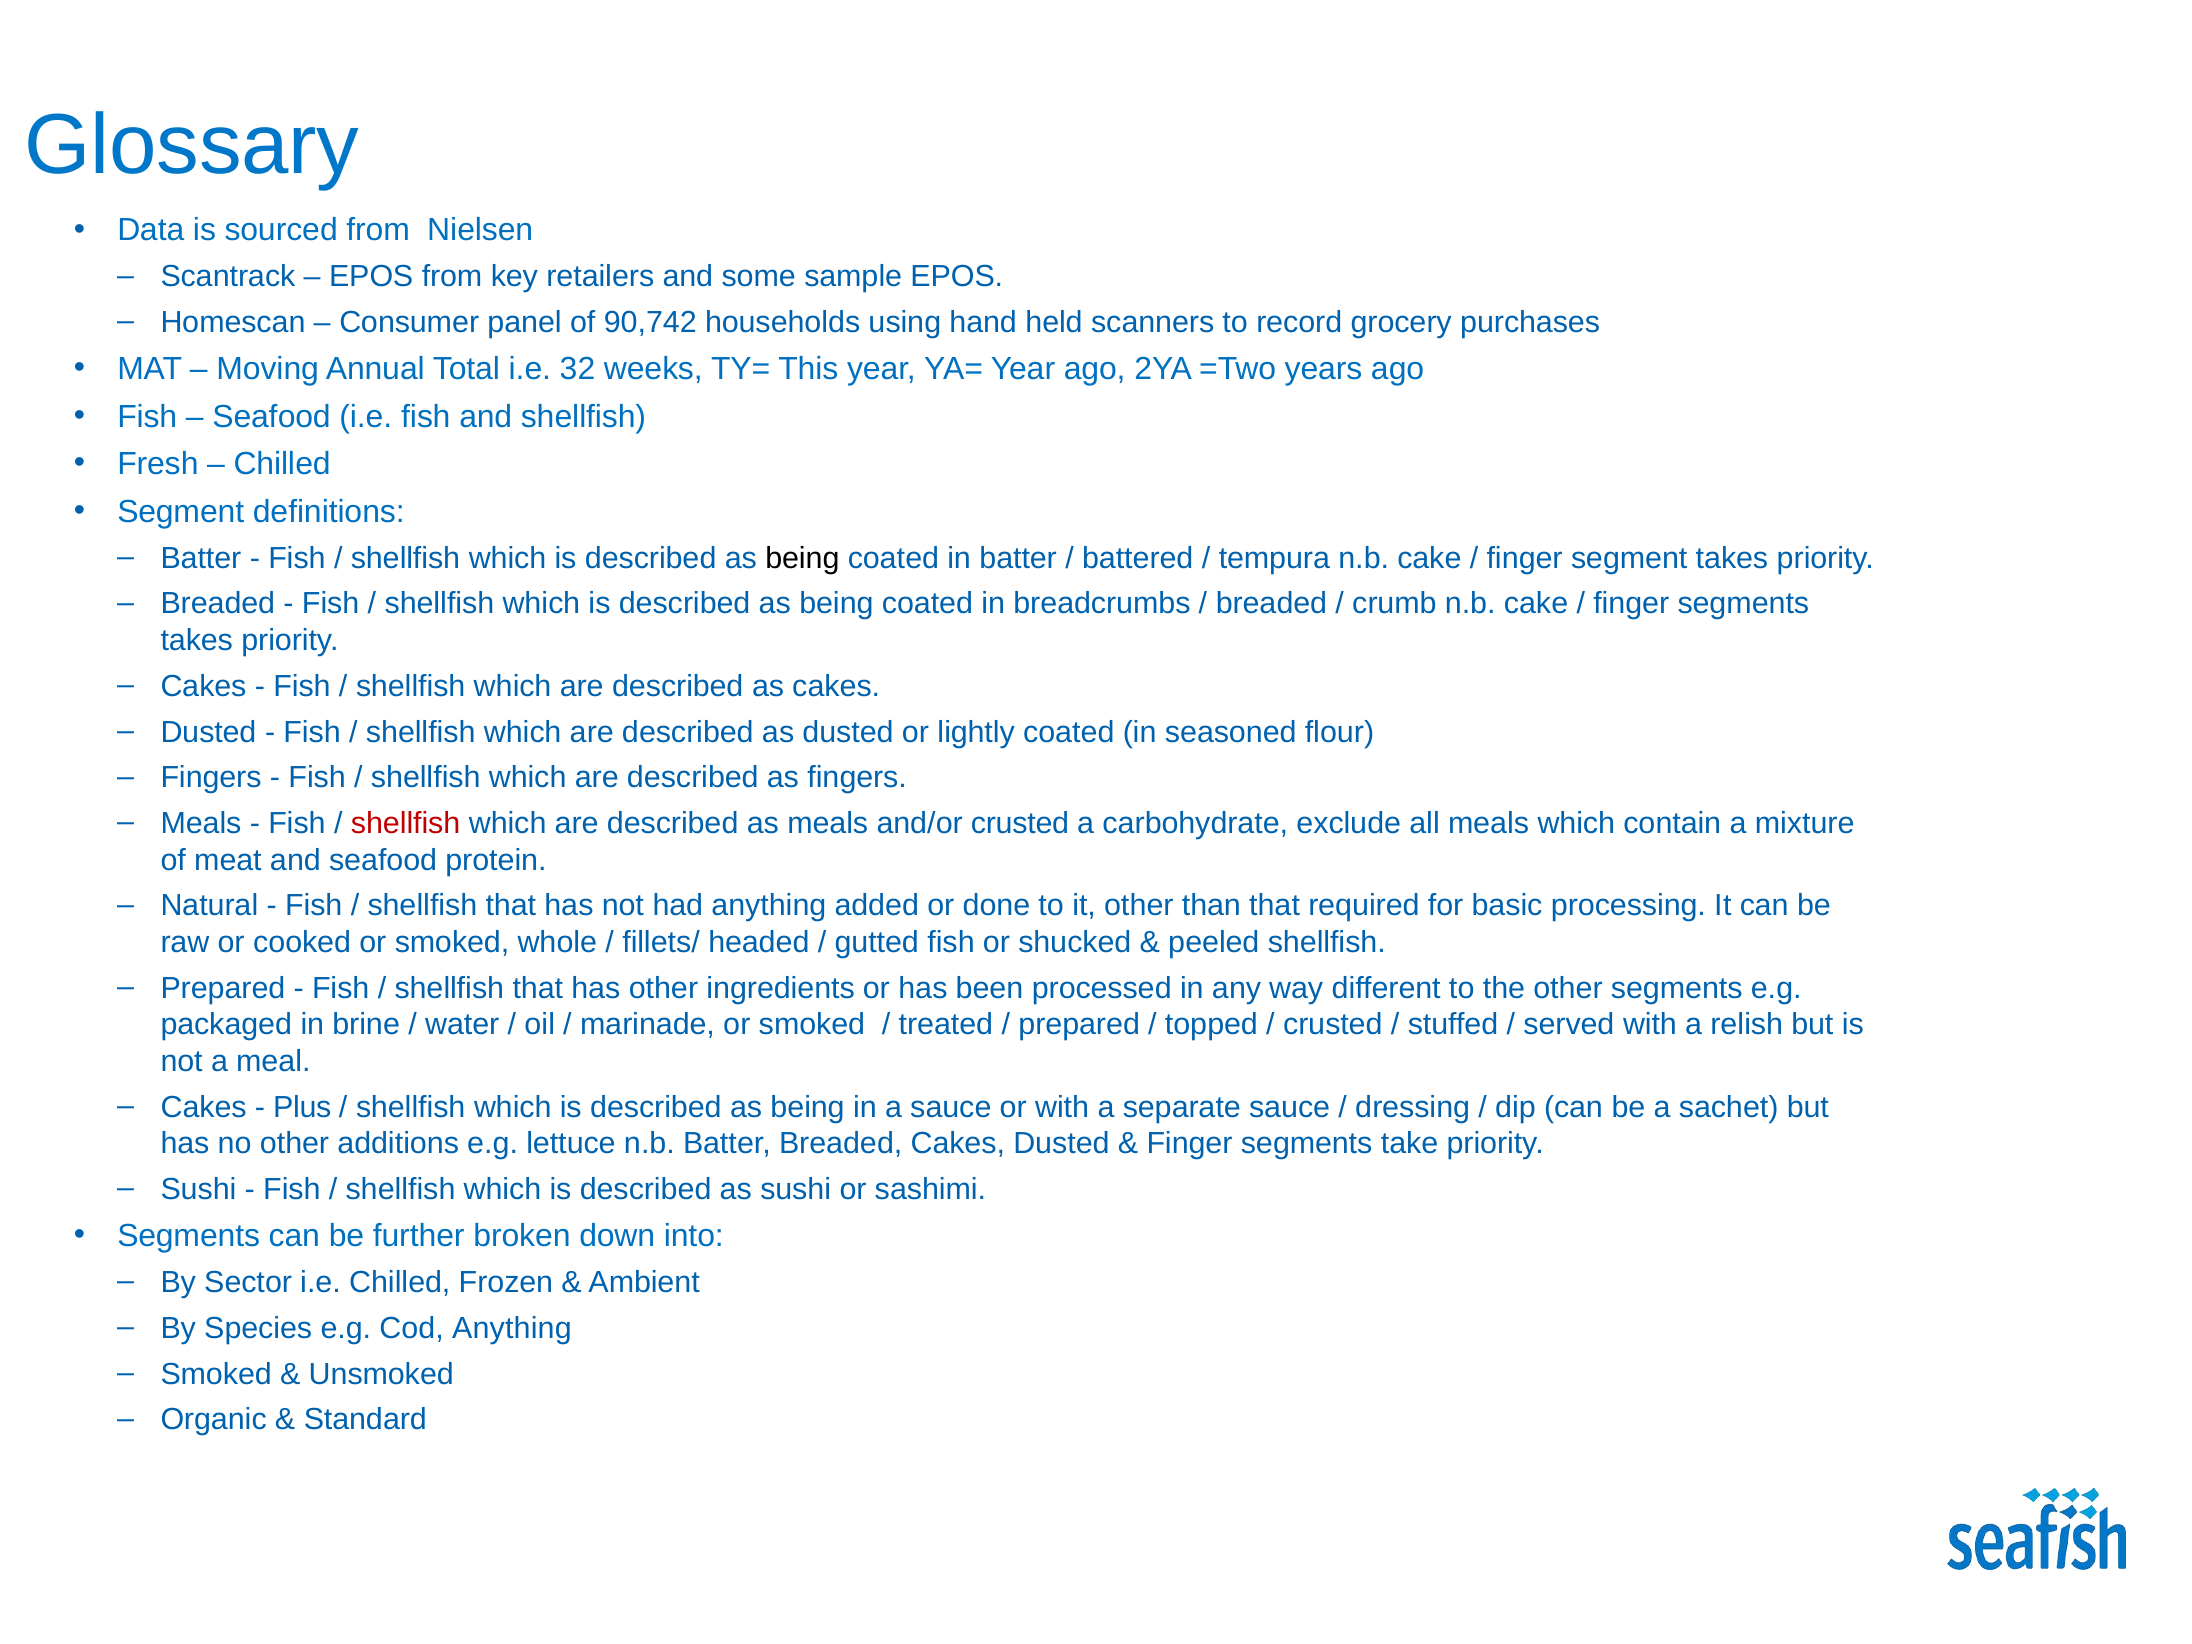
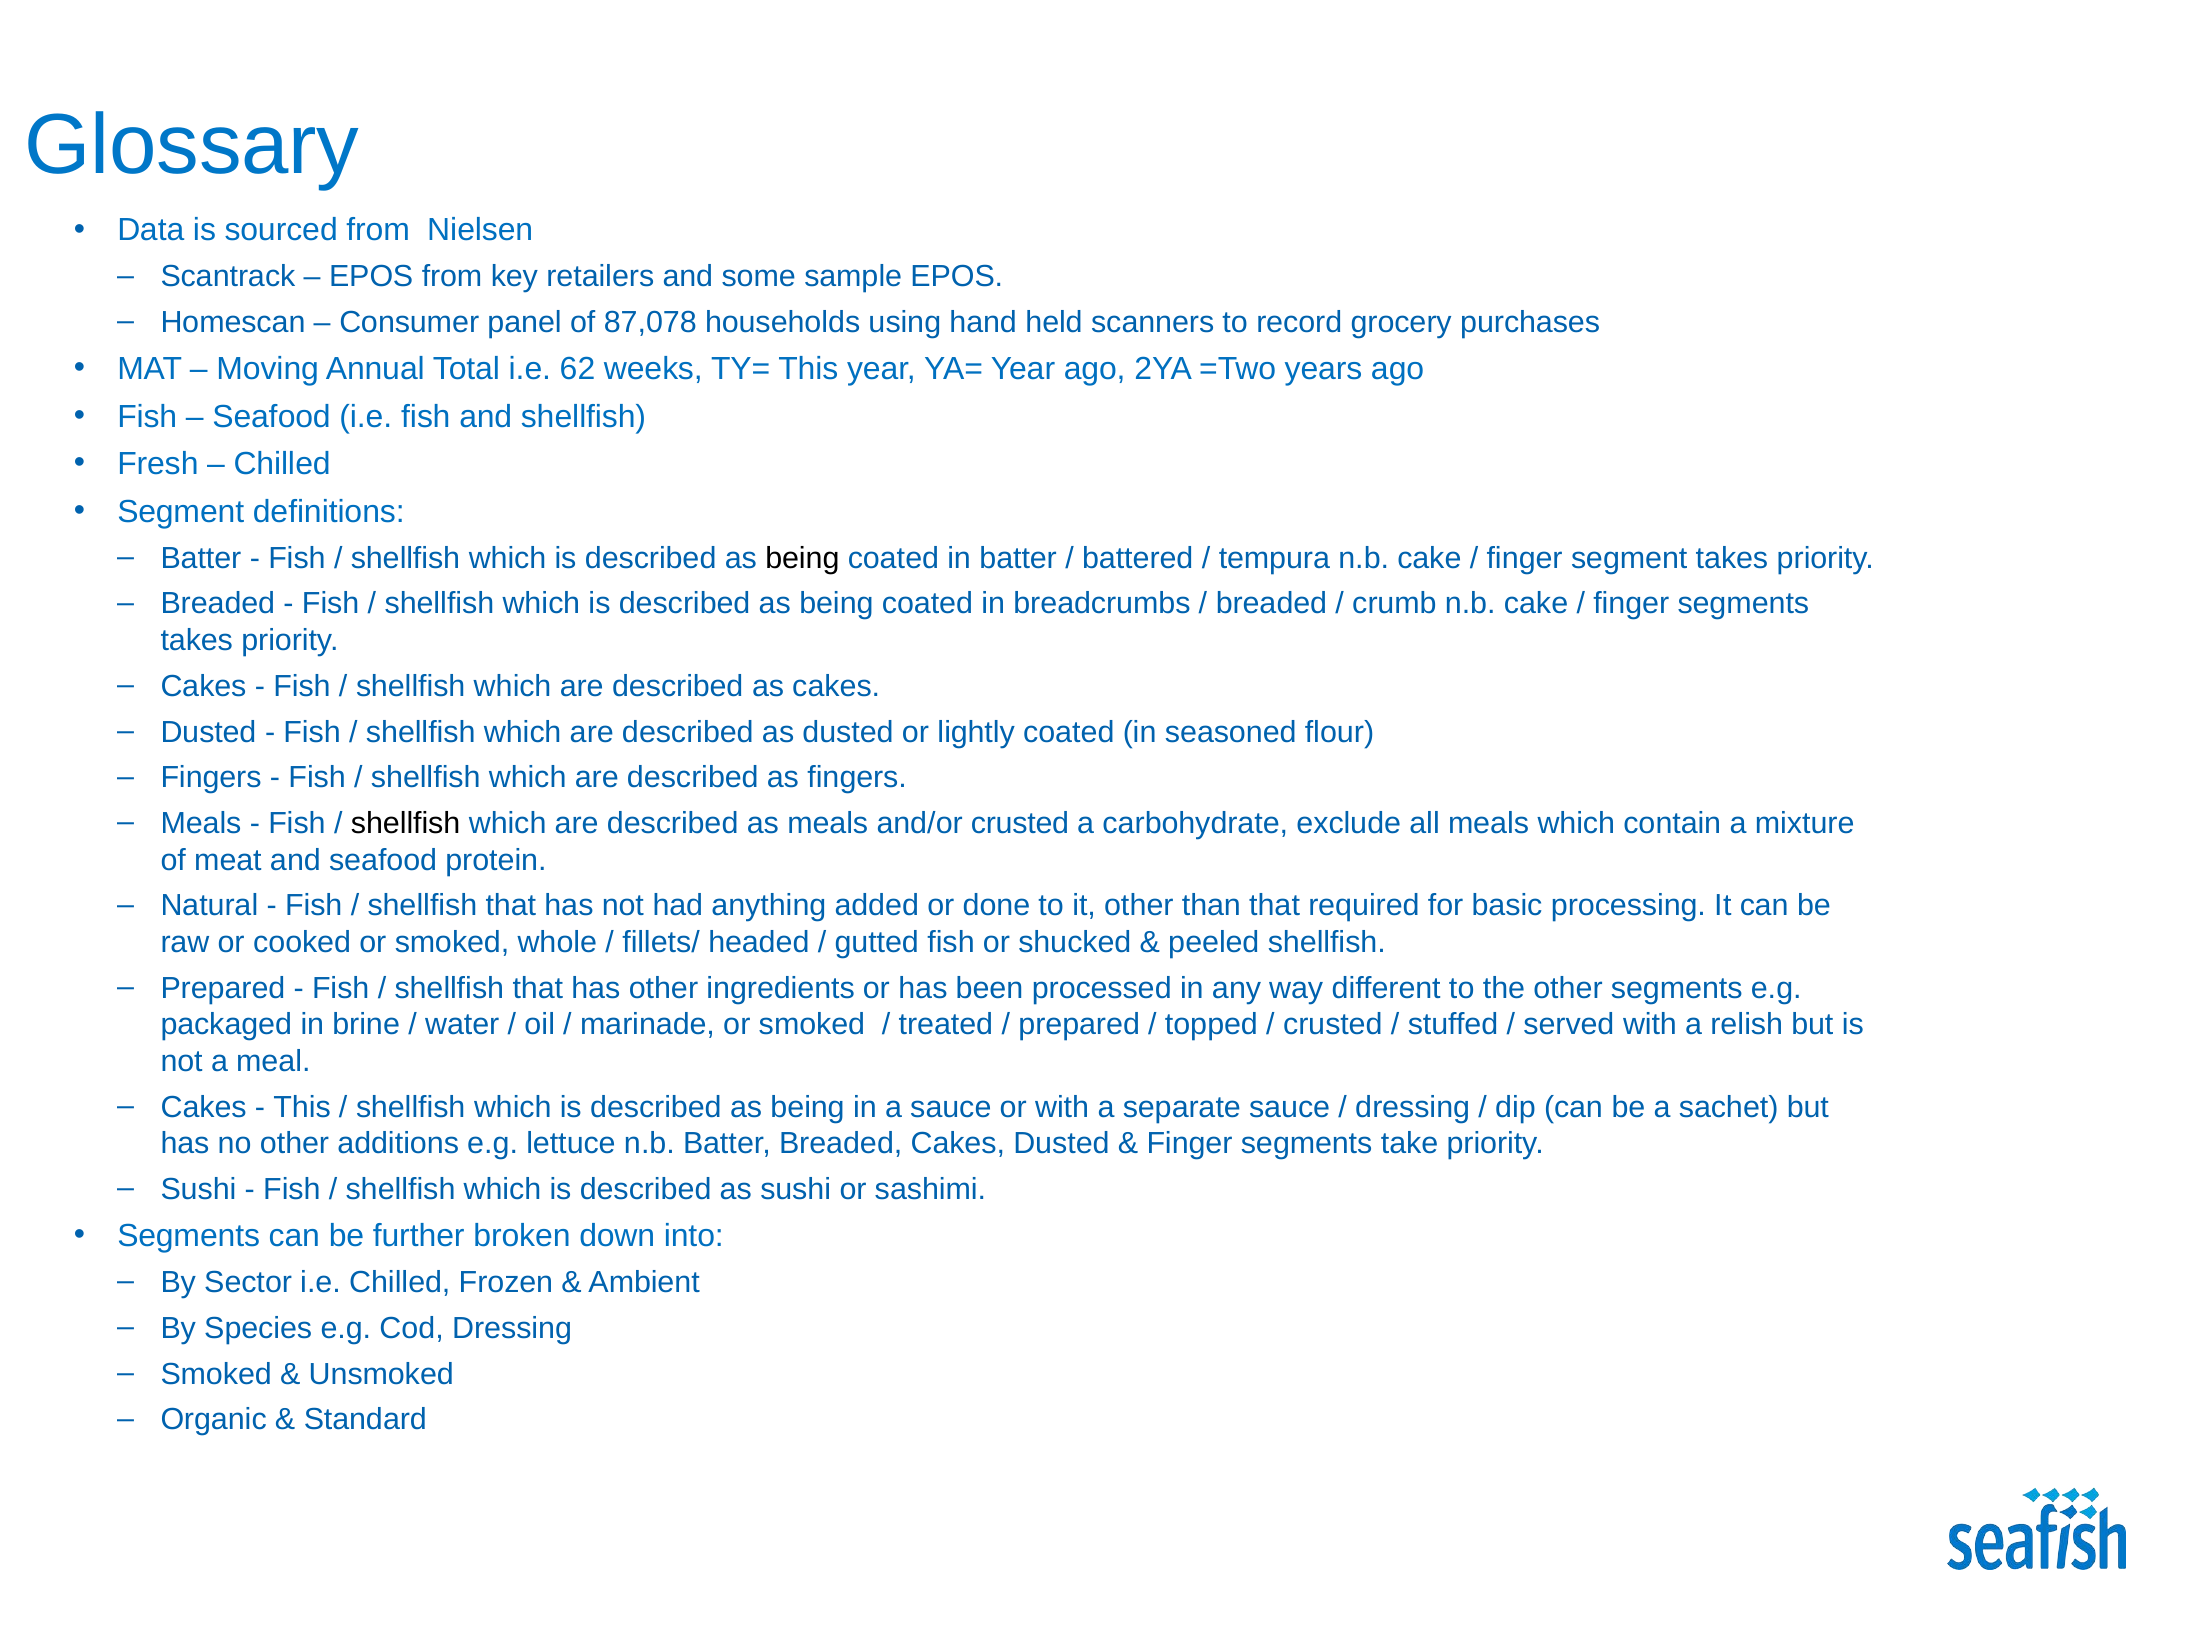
90,742: 90,742 -> 87,078 (650, 323)
32: 32 -> 62 (578, 369)
shellfish colour: red -> black (406, 823)
Plus: Plus -> This (302, 1107)
Cod Anything: Anything -> Dressing (512, 1328)
